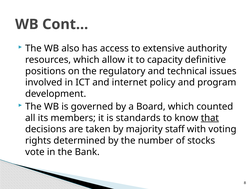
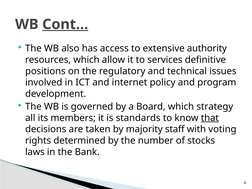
Cont… underline: none -> present (65, 24)
capacity: capacity -> services (165, 60)
counted: counted -> strategy (215, 107)
vote: vote -> laws (35, 152)
